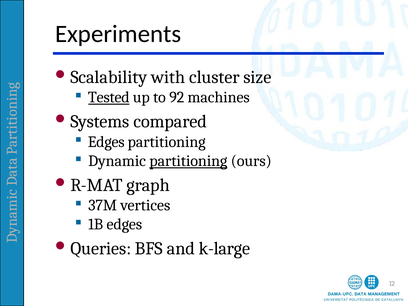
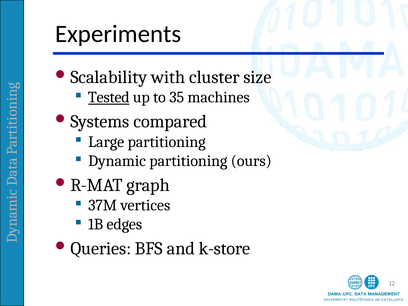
92: 92 -> 35 (177, 97)
Edges: Edges -> Large (106, 142)
partitioning underline: present -> none (188, 161)
k-large: k-large -> k-store (224, 249)
